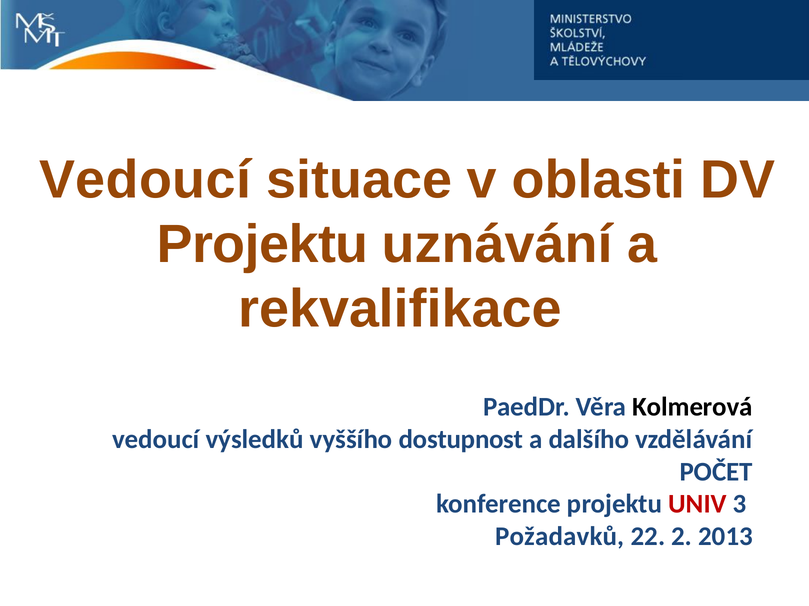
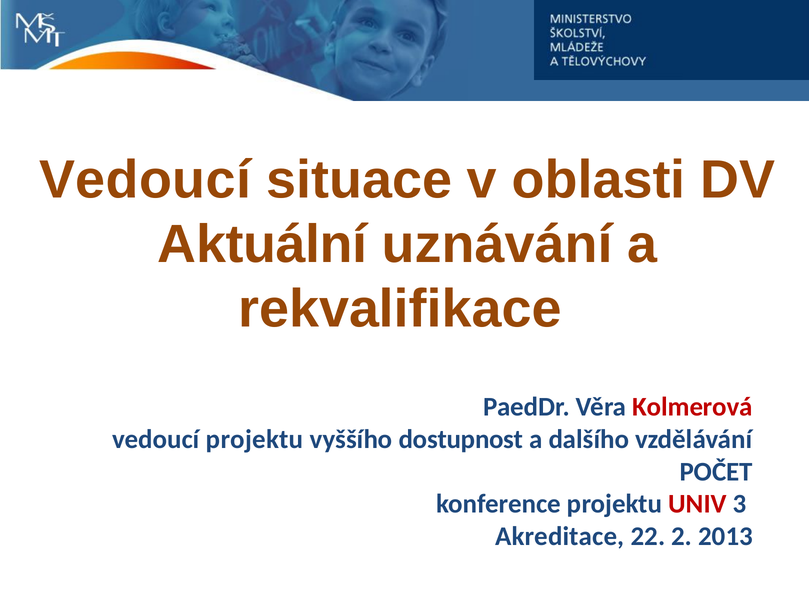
Projektu: Projektu -> Aktuální (262, 245)
Kolmerová colour: black -> red (693, 408)
vedoucí výsledků: výsledků -> projektu (255, 440)
Požadavků: Požadavků -> Akreditace (560, 537)
